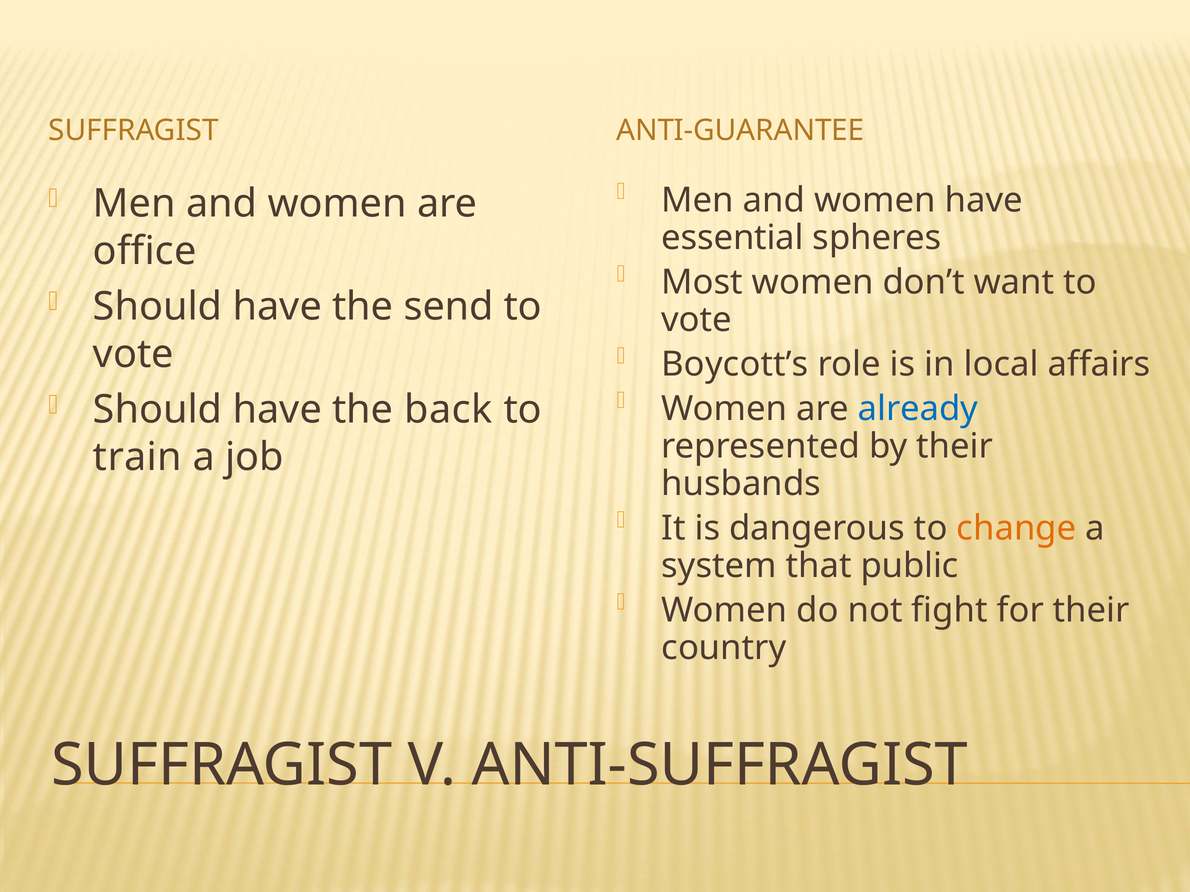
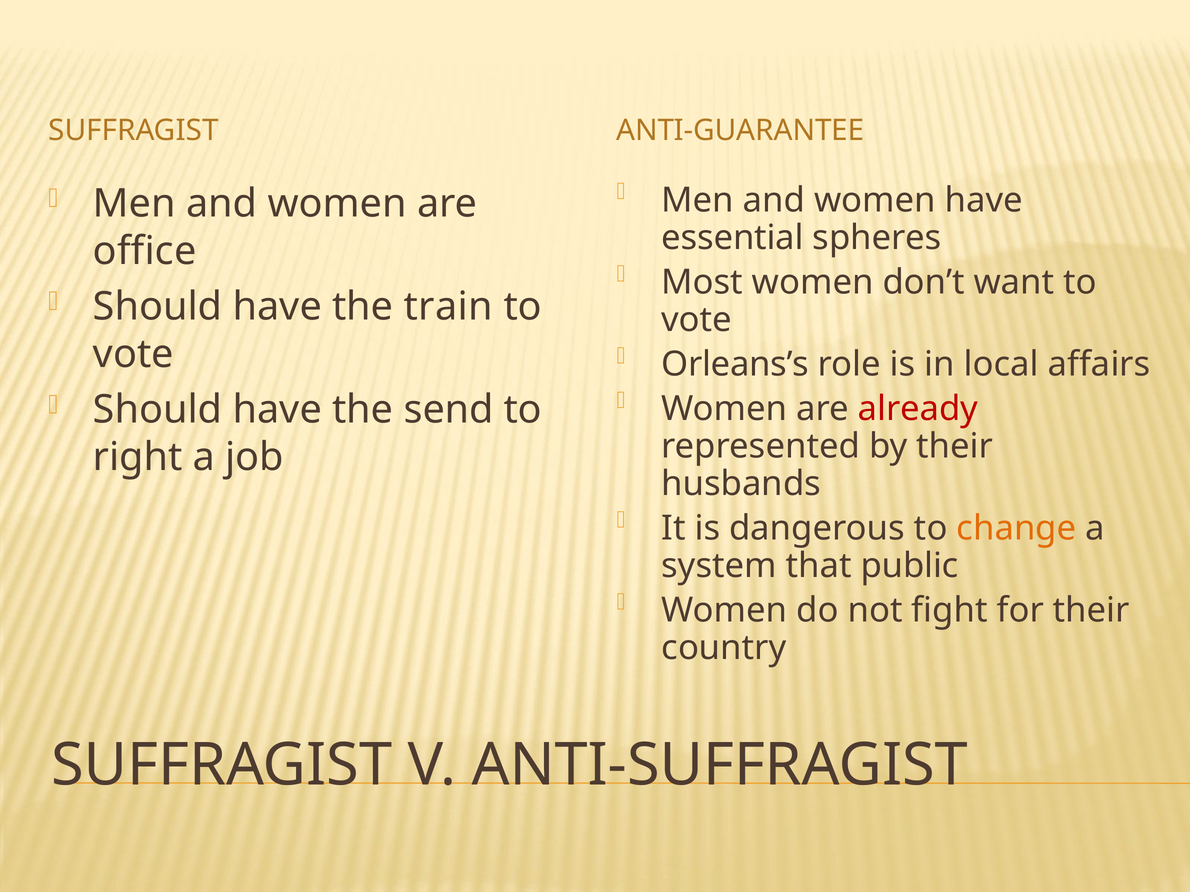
send: send -> train (448, 307)
Boycott’s: Boycott’s -> Orleans’s (735, 365)
already colour: blue -> red (918, 409)
back: back -> send (449, 410)
train: train -> right (138, 458)
